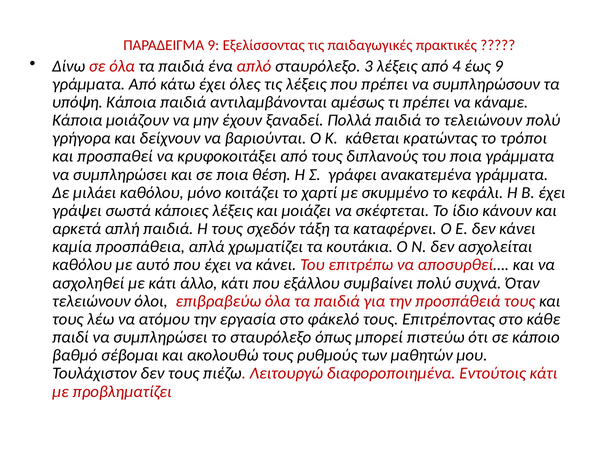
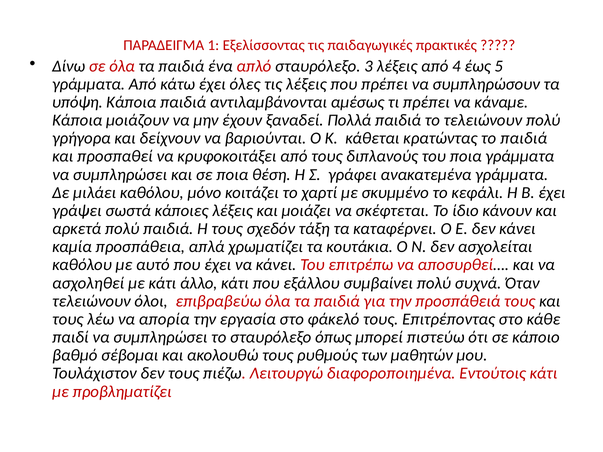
ΠΑΡΑΔΕΙΓΜΑ 9: 9 -> 1 (213, 45)
έως 9: 9 -> 5 (499, 66)
το τρόποι: τρόποι -> παιδιά (524, 138)
αρκετά απλή: απλή -> πολύ (122, 229)
ατόμου: ατόμου -> απορία (164, 319)
